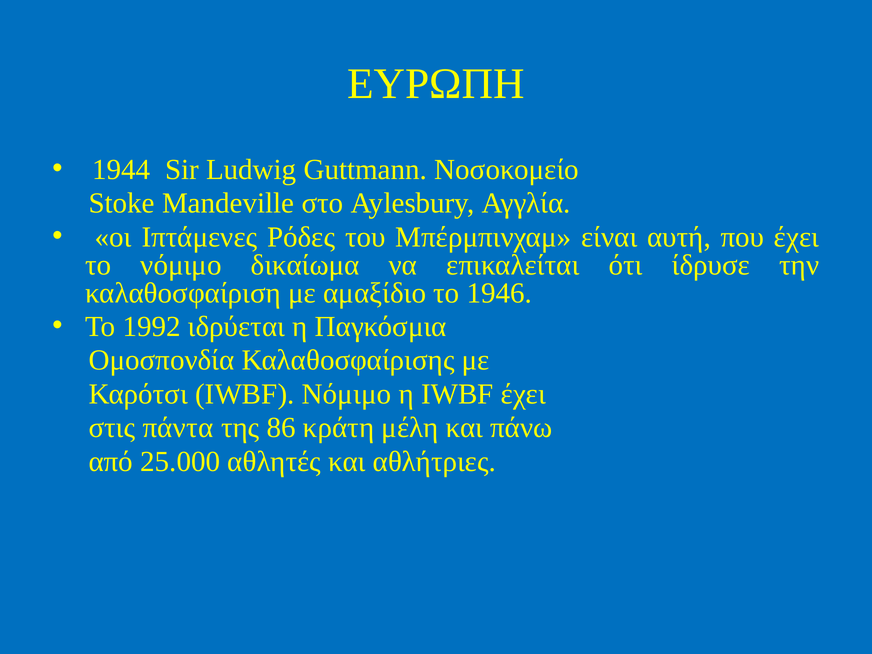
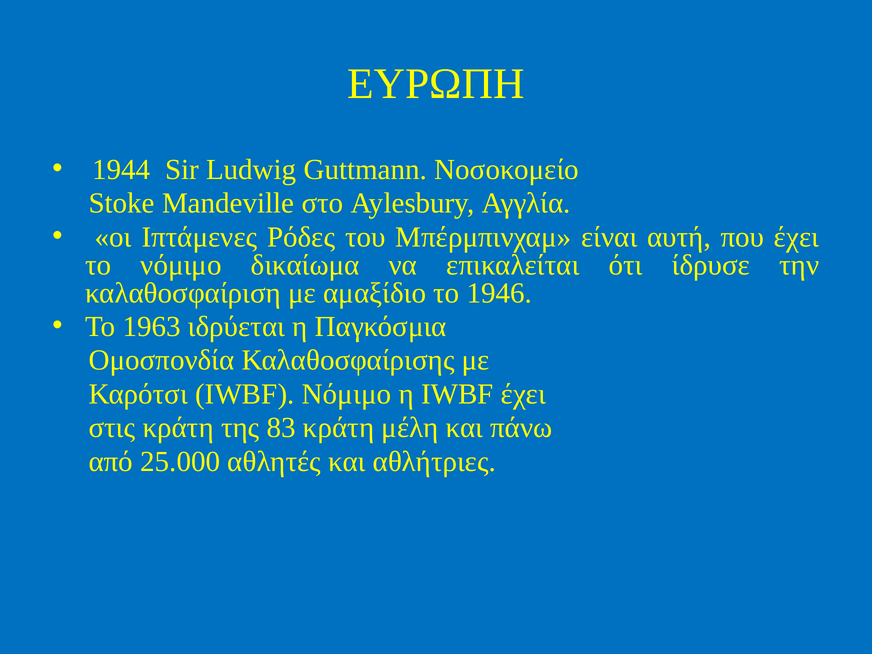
1992: 1992 -> 1963 (152, 327)
στις πάντα: πάντα -> κράτη (178, 428)
86: 86 -> 83 (281, 428)
